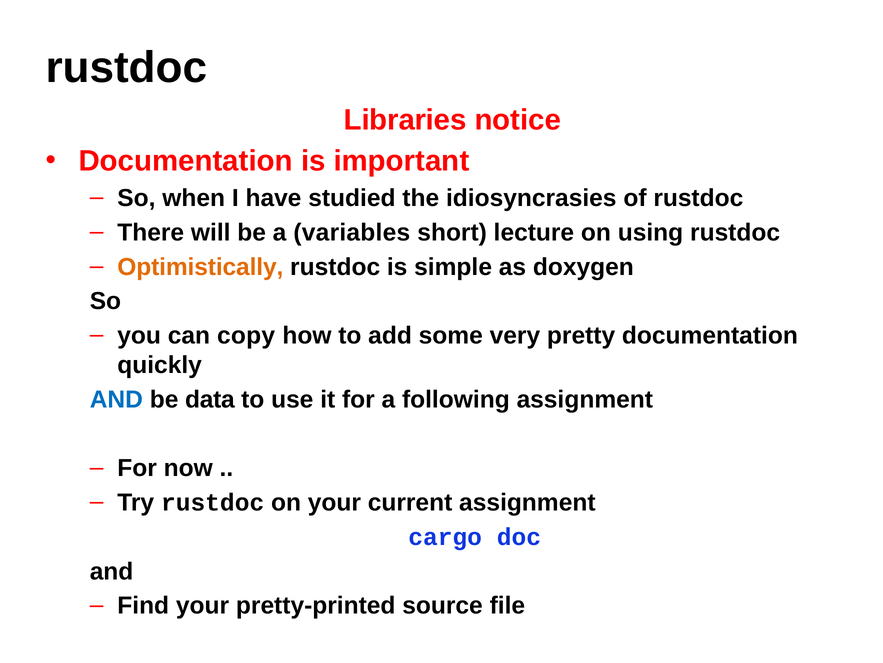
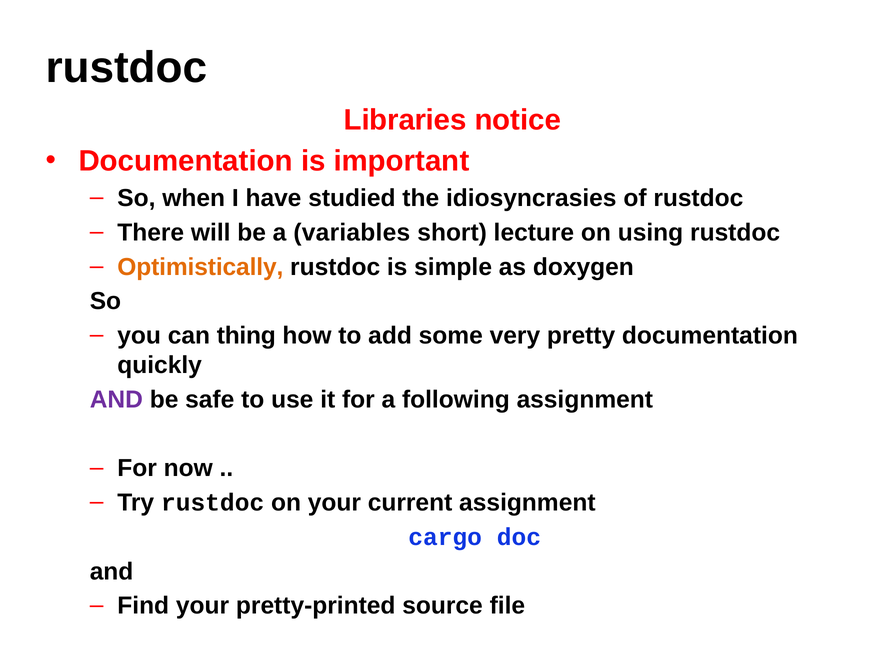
copy: copy -> thing (246, 335)
AND colour: blue -> purple (116, 399)
data: data -> safe (210, 399)
